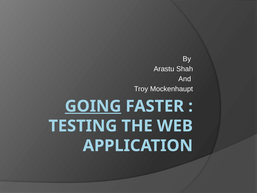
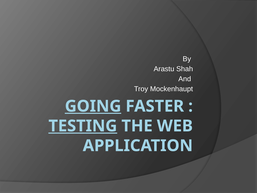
TESTING underline: none -> present (83, 126)
